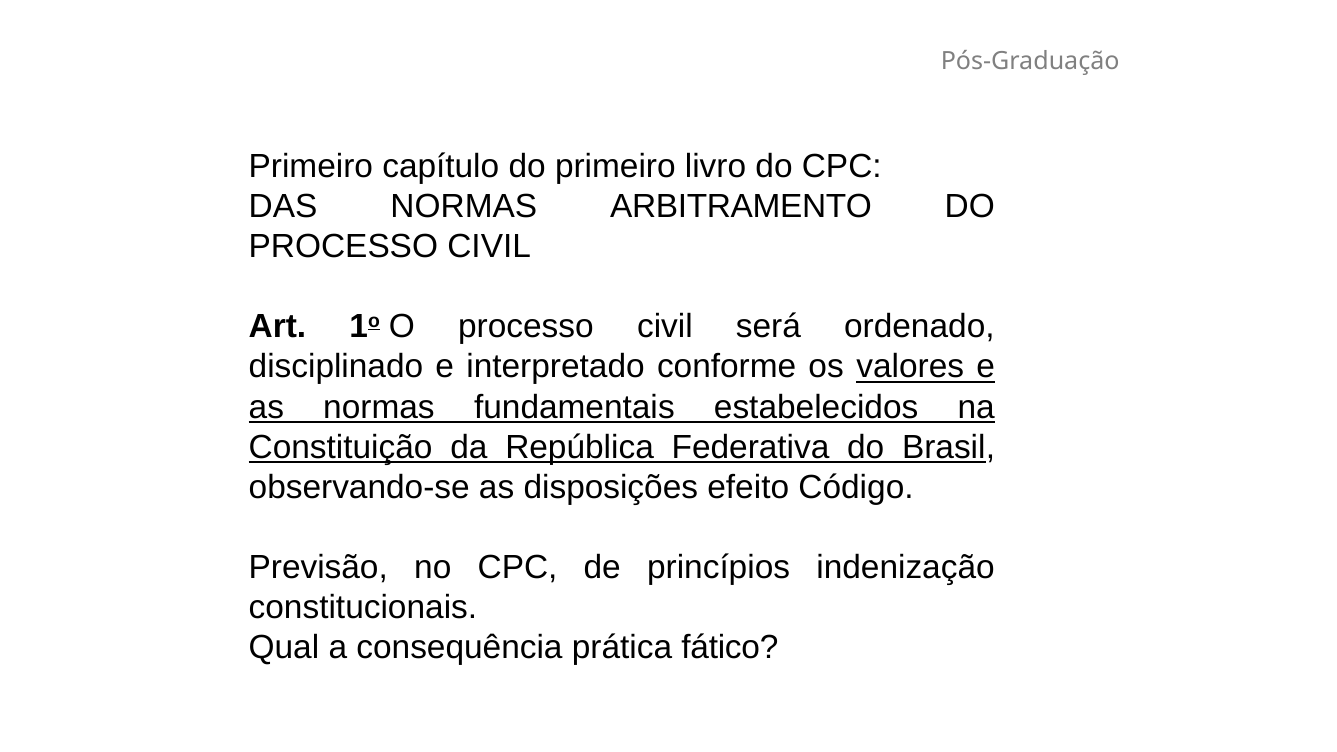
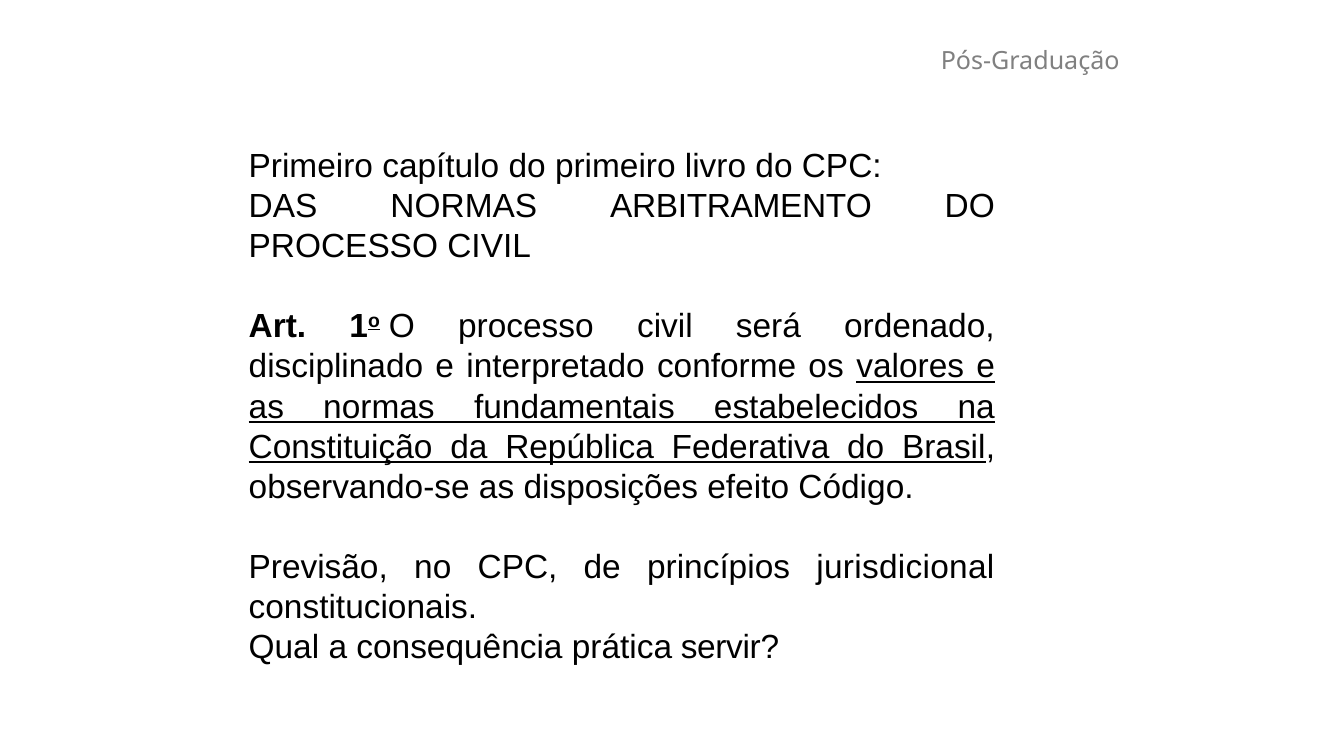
indenização: indenização -> jurisdicional (905, 568)
fático: fático -> servir (730, 648)
